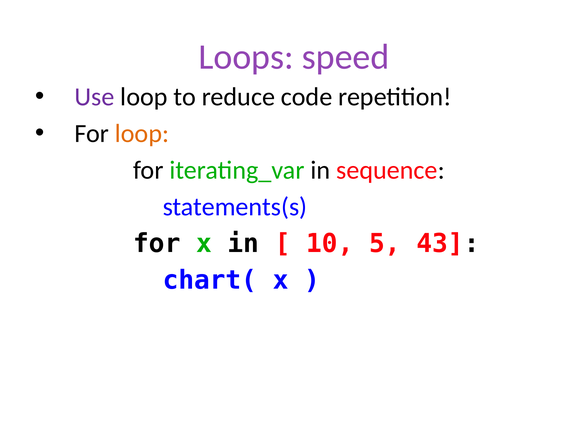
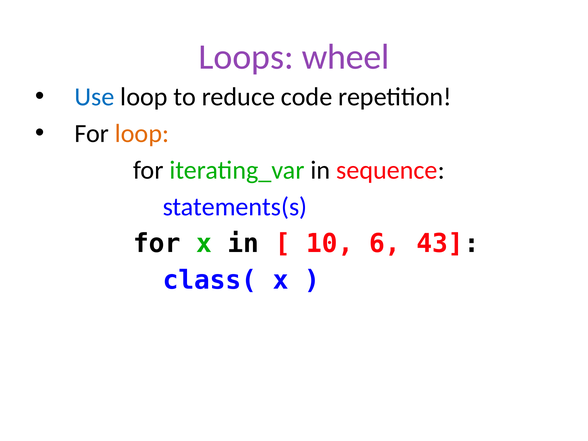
speed: speed -> wheel (346, 57)
Use colour: purple -> blue (94, 97)
5: 5 -> 6 (385, 243)
chart(: chart( -> class( (210, 280)
